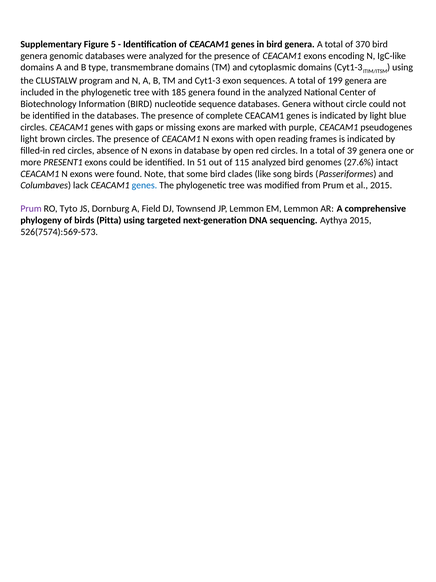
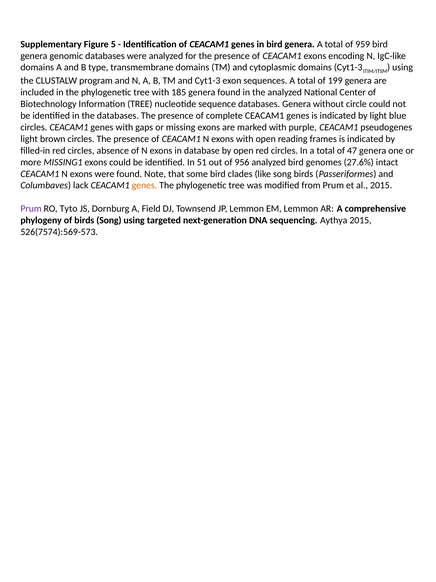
370: 370 -> 959 (363, 44)
Information BIRD: BIRD -> TREE (140, 104)
39: 39 -> 47 (352, 150)
PRESENT1: PRESENT1 -> MISSING1 (63, 162)
115: 115 -> 956 (242, 162)
genes colour: blue -> orange (144, 185)
birds Pitta: Pitta -> Song (109, 220)
